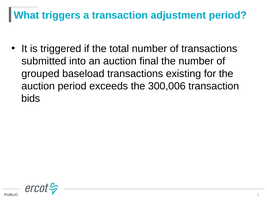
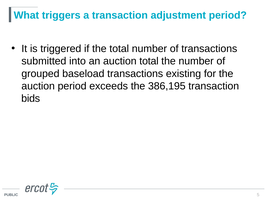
auction final: final -> total (149, 61)
300,006: 300,006 -> 386,195 (167, 86)
